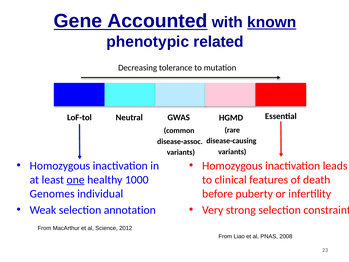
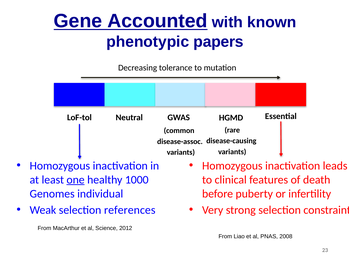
known underline: present -> none (272, 22)
related: related -> papers (219, 42)
annotation: annotation -> references (130, 210)
